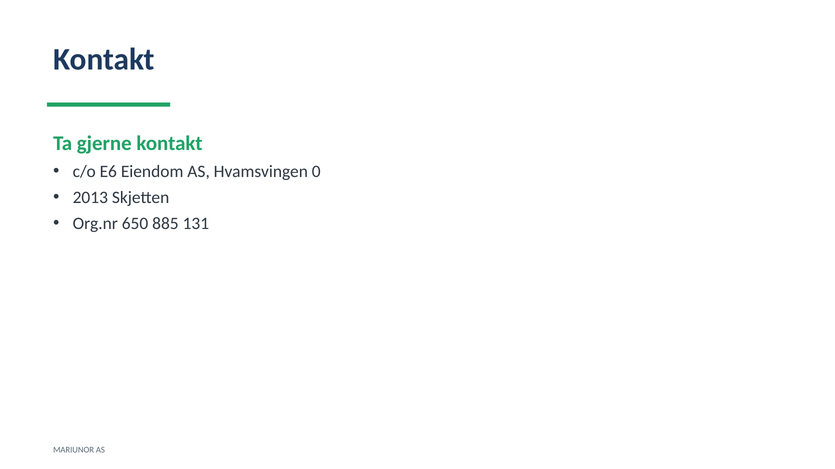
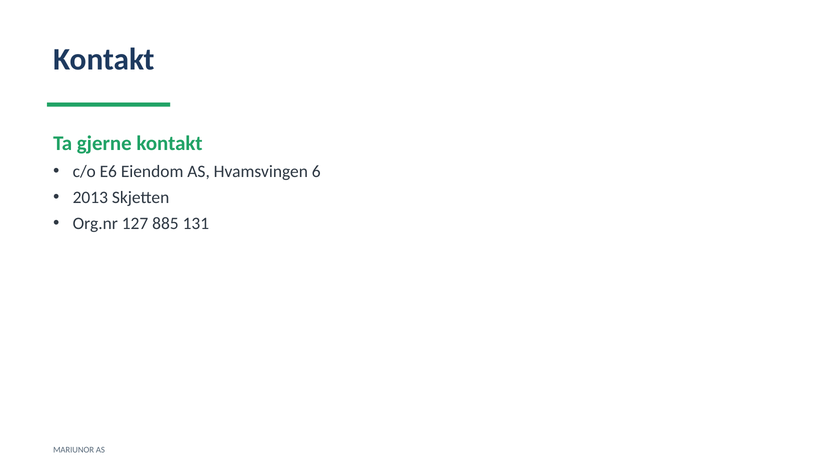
0: 0 -> 6 (316, 172)
650: 650 -> 127 (135, 224)
